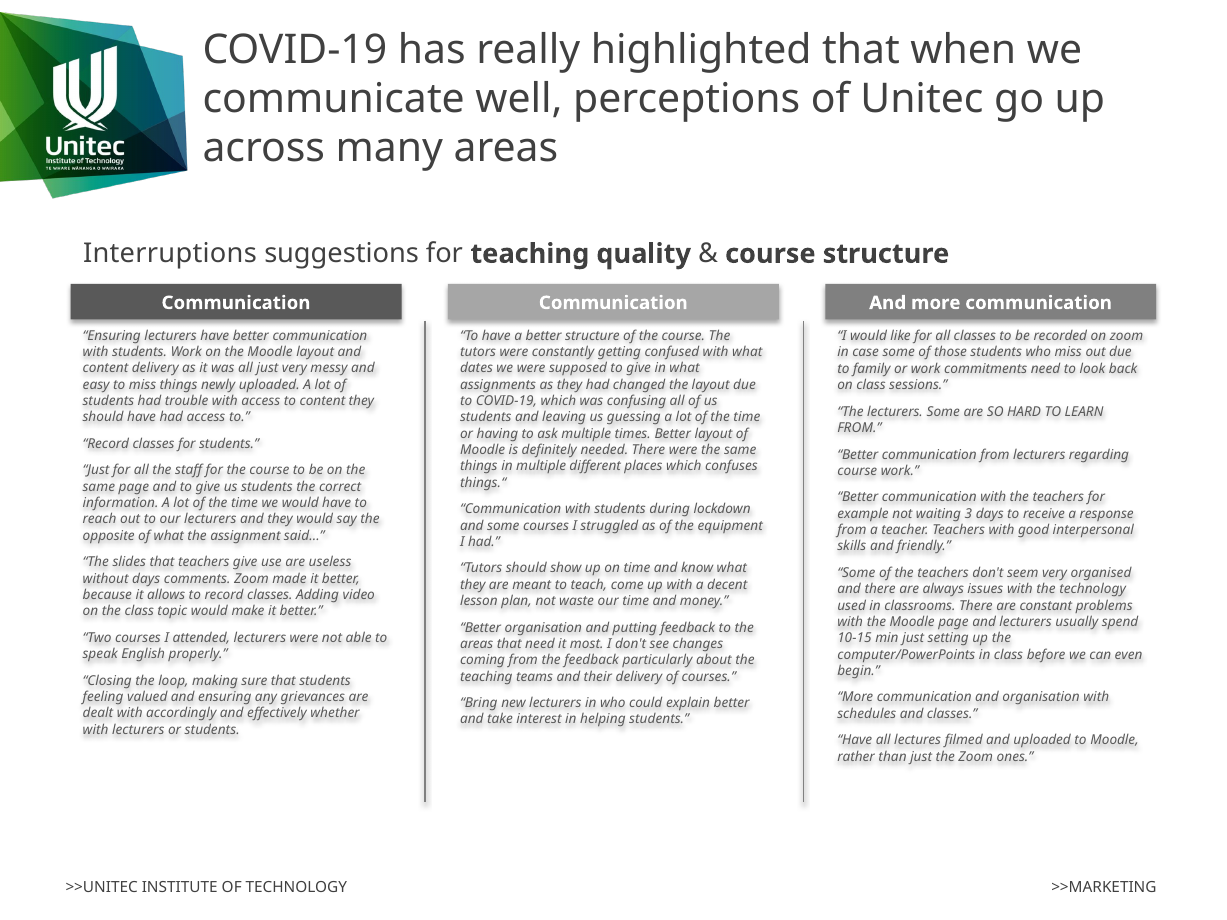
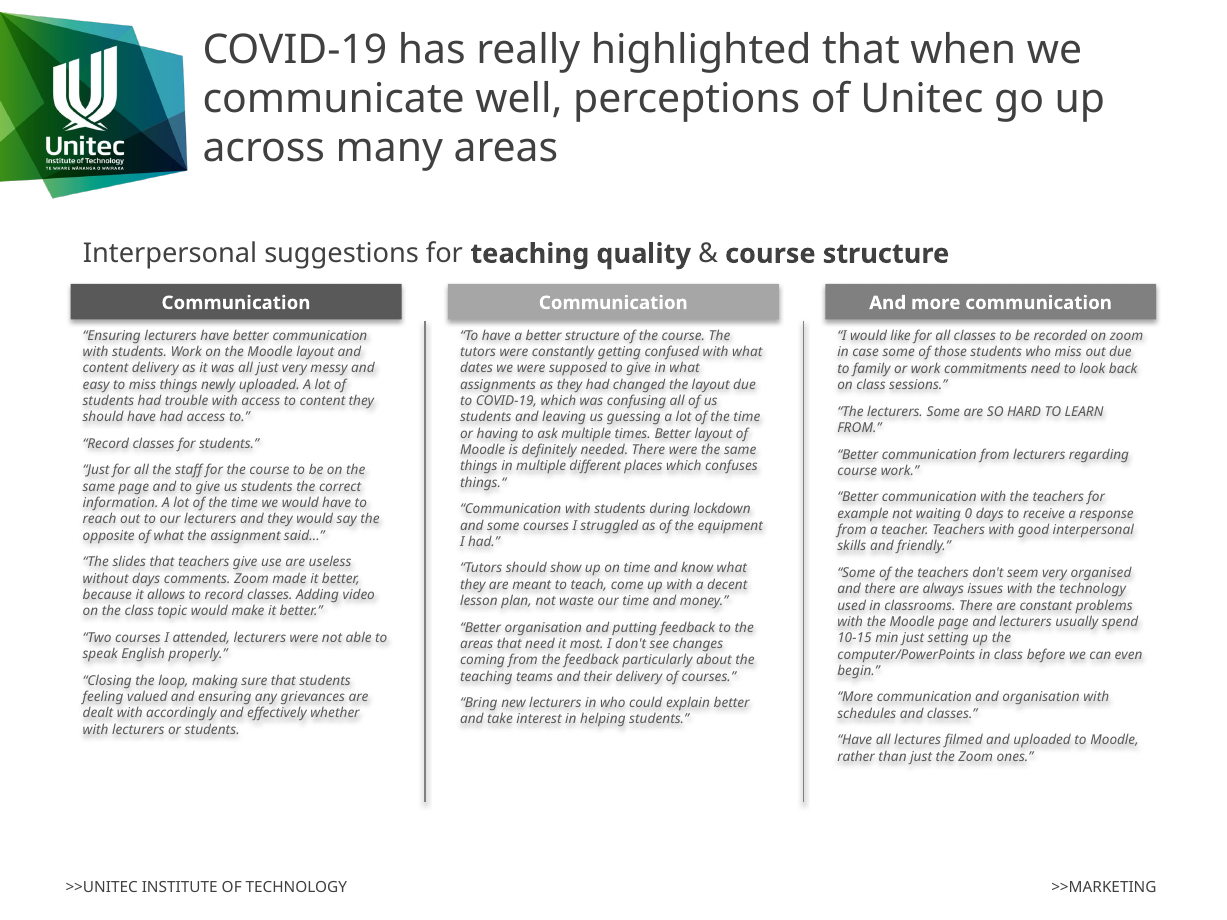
Interruptions: Interruptions -> Interpersonal (170, 254)
3: 3 -> 0 (968, 514)
